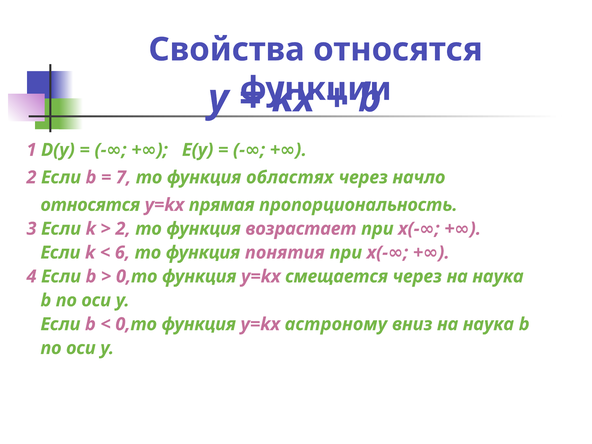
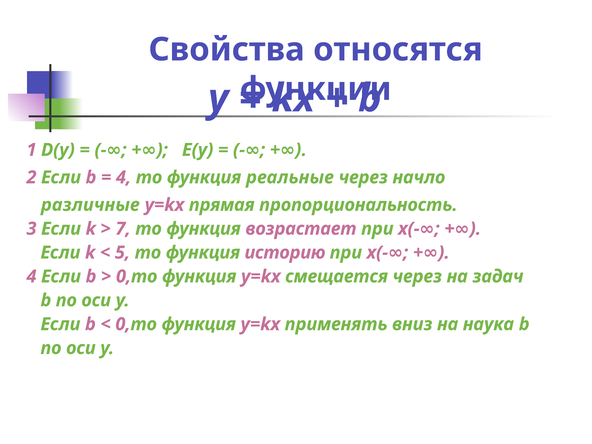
7: 7 -> 4 (124, 177)
областях: областях -> реальные (290, 177)
относятся: относятся -> различные (90, 205)
2: 2 -> 7 (123, 229)
6: 6 -> 5 (122, 253)
понятия: понятия -> историю (285, 253)
наука: наука -> задач (498, 276)
астроному: астроному -> применять (336, 324)
